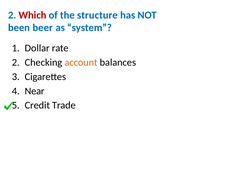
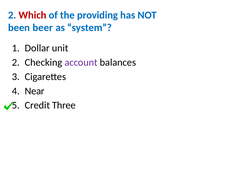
structure: structure -> providing (98, 15)
rate: rate -> unit (60, 48)
account colour: orange -> purple (81, 63)
Trade: Trade -> Three (64, 106)
